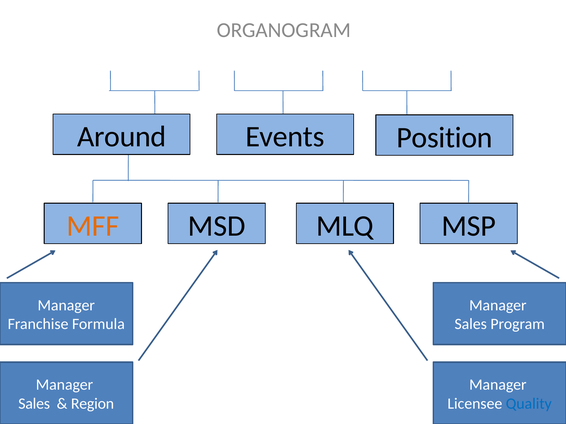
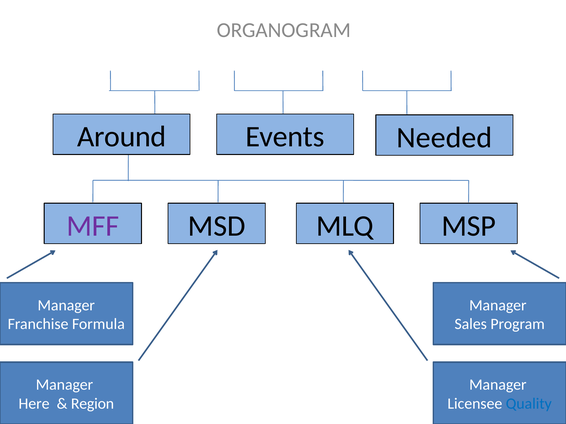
Position: Position -> Needed (444, 138)
MFF colour: orange -> purple (93, 226)
Sales: Sales -> Here (34, 404)
